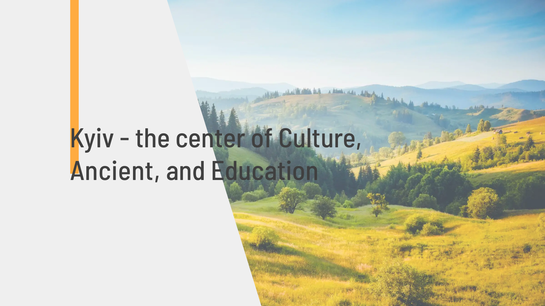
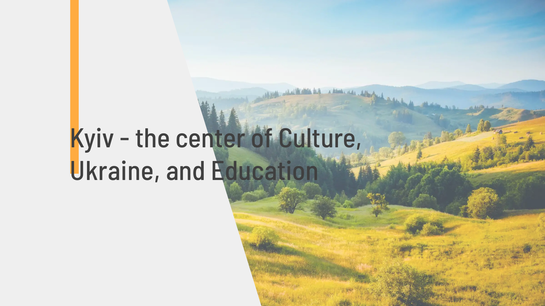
Ancient: Ancient -> Ukraine (115, 172)
